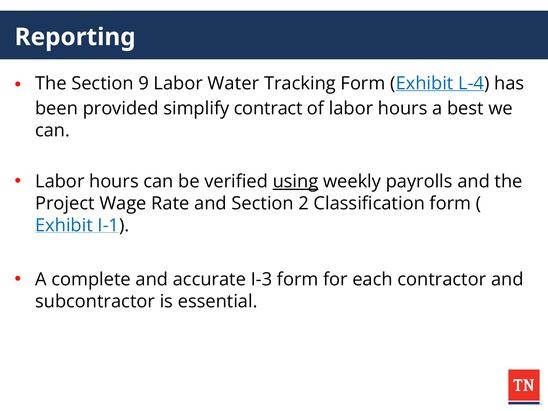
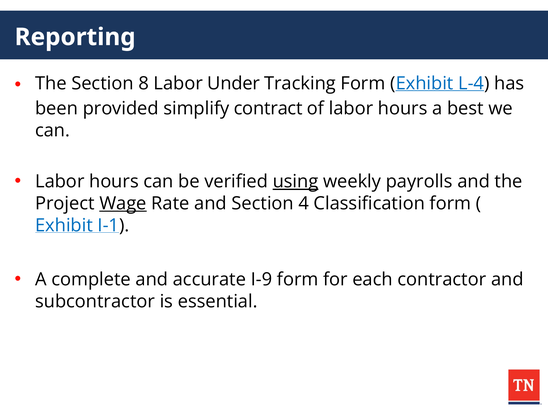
9: 9 -> 8 (144, 83)
Water: Water -> Under (234, 83)
Wage underline: none -> present (123, 203)
2: 2 -> 4 (304, 203)
I-3: I-3 -> I-9 (261, 279)
